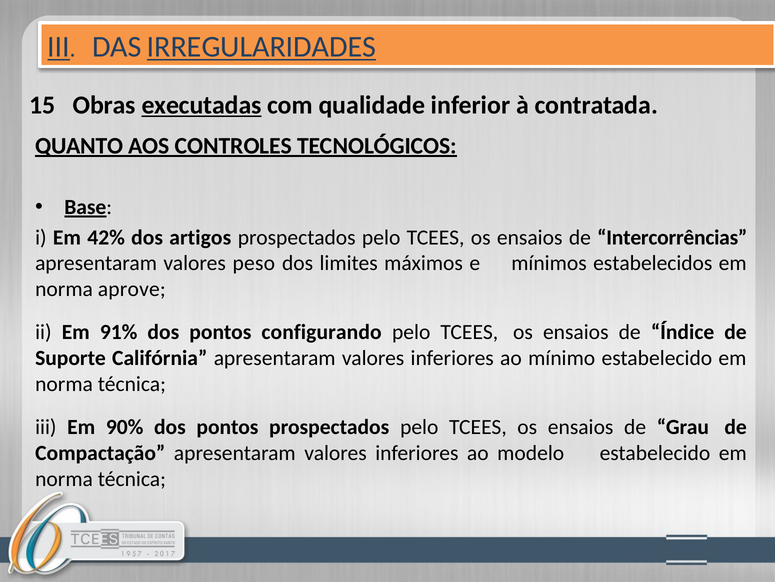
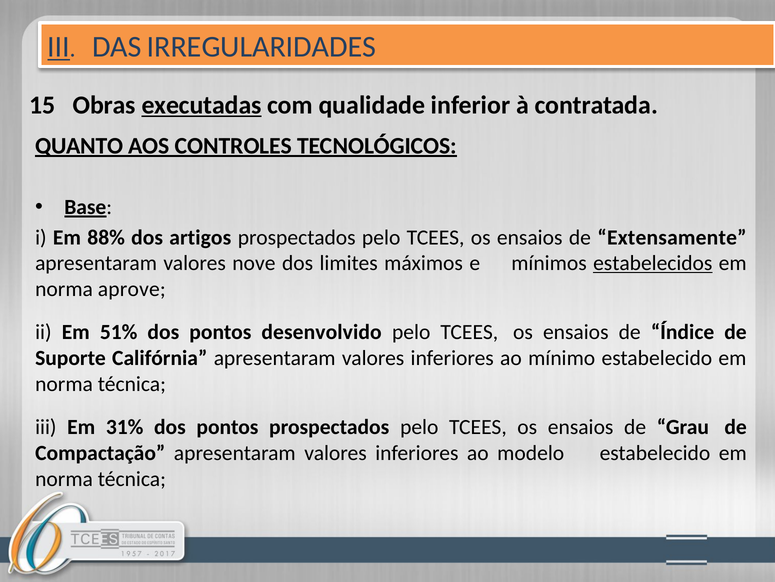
IRREGULARIDADES underline: present -> none (262, 47)
42%: 42% -> 88% (106, 237)
Intercorrências: Intercorrências -> Extensamente (672, 237)
peso: peso -> nove (254, 263)
estabelecidos underline: none -> present (653, 263)
91%: 91% -> 51% (119, 332)
configurando: configurando -> desenvolvido (322, 332)
90%: 90% -> 31% (125, 427)
